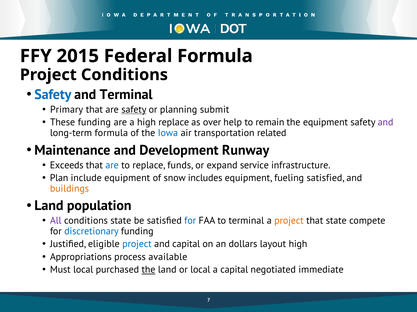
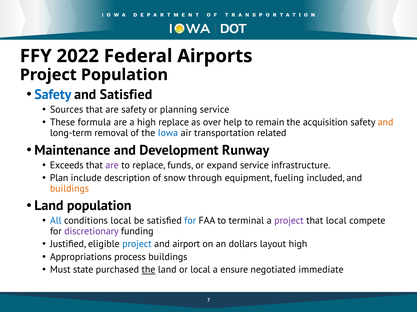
2015: 2015 -> 2022 (78, 56)
Federal Formula: Formula -> Airports (215, 56)
Project Conditions: Conditions -> Population (125, 75)
and Terminal: Terminal -> Satisfied (126, 95)
Primary: Primary -> Sources (67, 110)
safety underline: present -> none (134, 110)
planning submit: submit -> service (215, 110)
These funding: funding -> formula (94, 123)
the equipment: equipment -> acquisition (325, 123)
and colour: purple -> orange (386, 123)
long-term formula: formula -> removal (111, 133)
are colour: blue -> purple (112, 166)
include equipment: equipment -> description (127, 178)
includes: includes -> through (205, 178)
fueling satisfied: satisfied -> included (326, 178)
All colour: purple -> blue (56, 221)
conditions state: state -> local (121, 221)
project colour: orange -> purple (289, 221)
that state: state -> local (336, 221)
discretionary colour: blue -> purple (91, 232)
and capital: capital -> airport (186, 245)
process available: available -> buildings (168, 257)
Must local: local -> state (83, 270)
a capital: capital -> ensure (234, 270)
